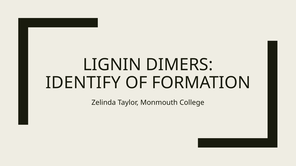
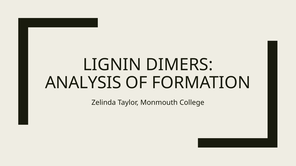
IDENTIFY: IDENTIFY -> ANALYSIS (83, 83)
